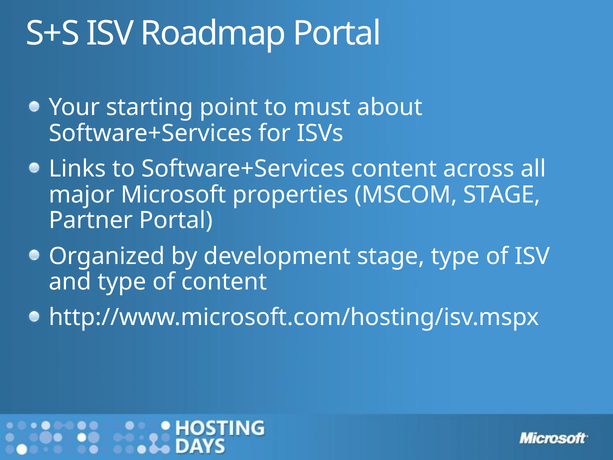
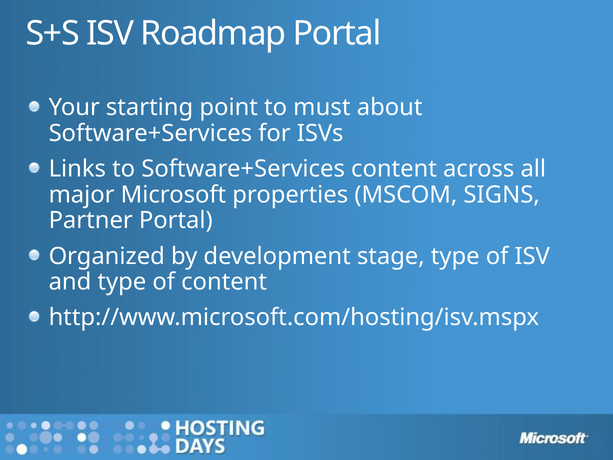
MSCOM STAGE: STAGE -> SIGNS (502, 195)
